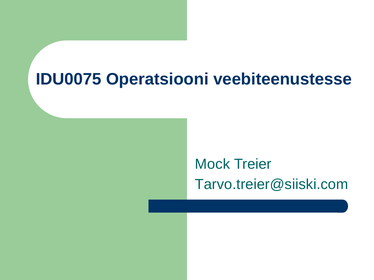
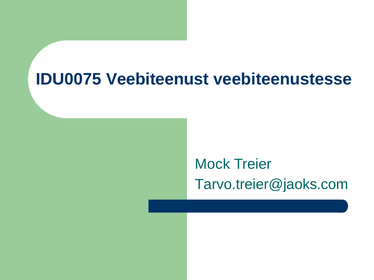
Operatsiooni: Operatsiooni -> Veebiteenust (157, 79)
Tarvo.treier@siiski.com: Tarvo.treier@siiski.com -> Tarvo.treier@jaoks.com (272, 185)
